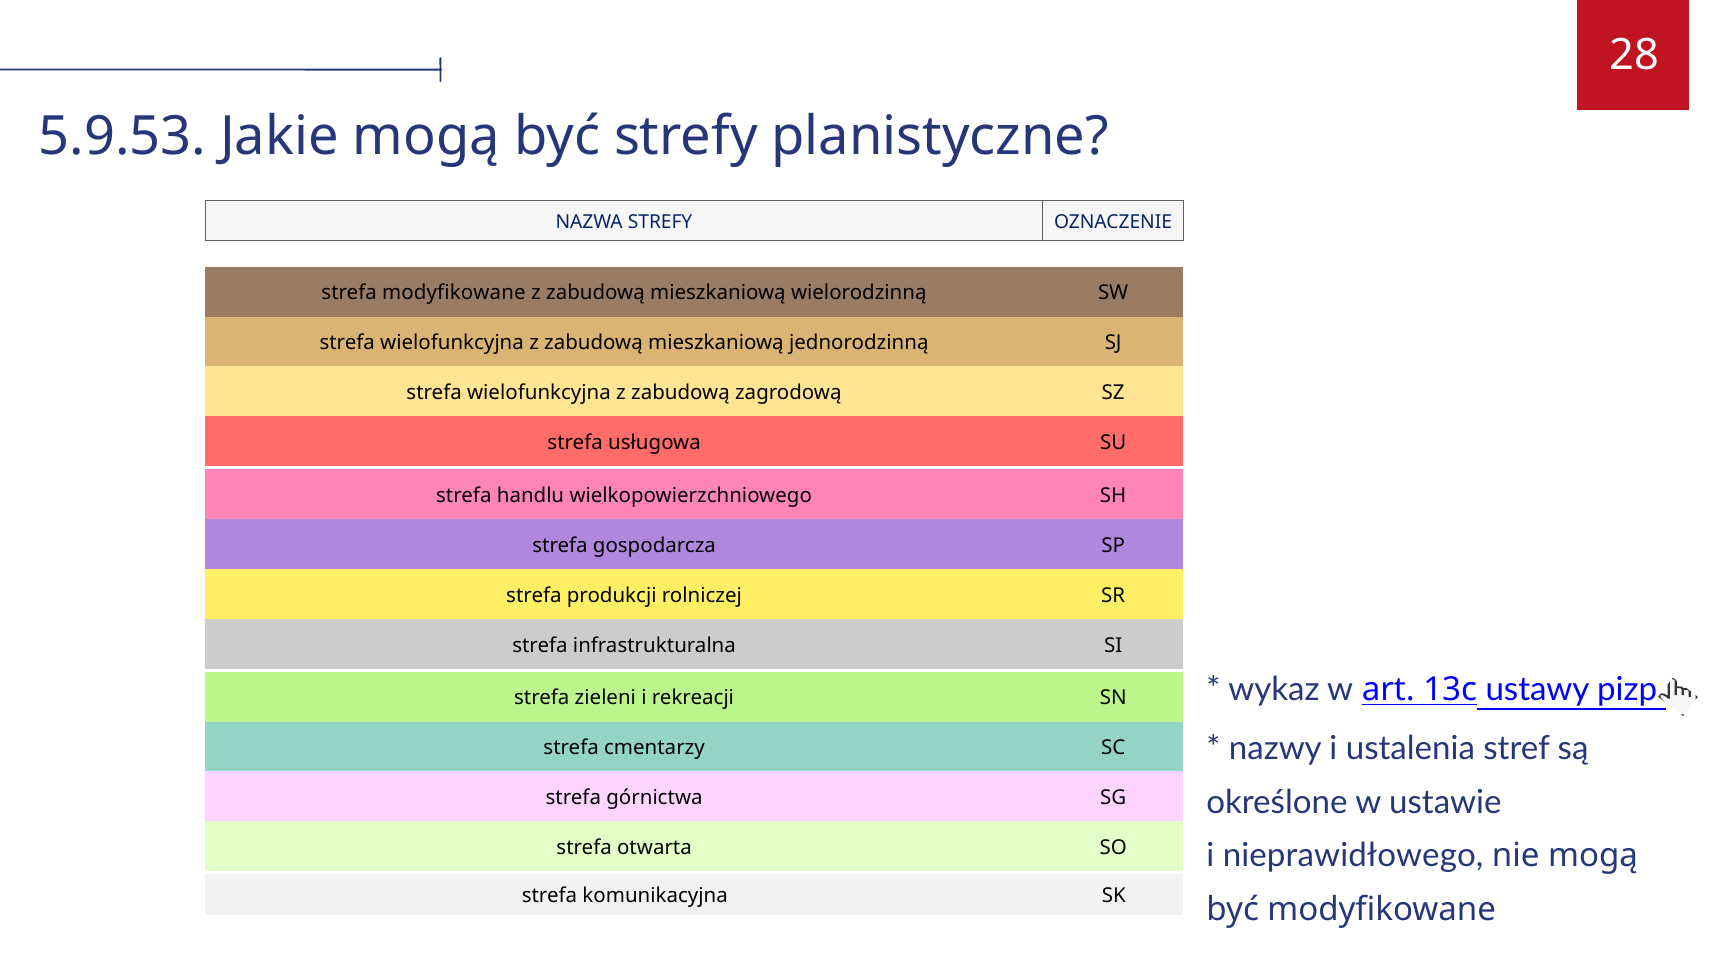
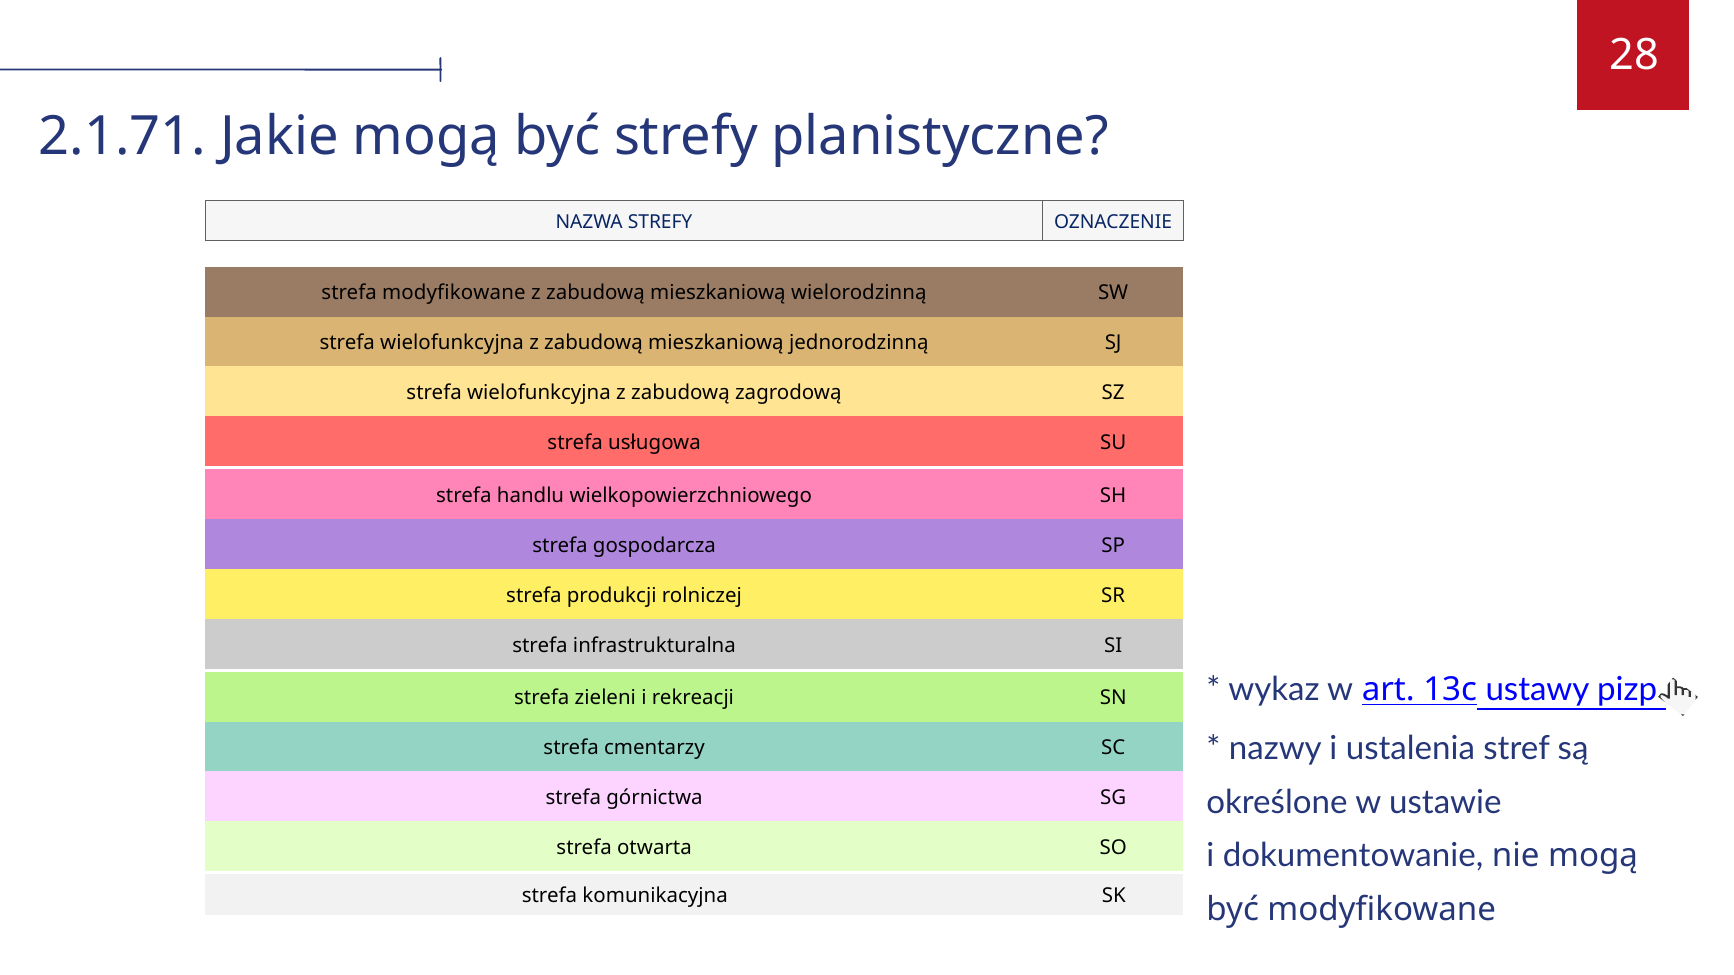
5.9.53: 5.9.53 -> 2.1.71 (122, 136)
nieprawidłowego: nieprawidłowego -> dokumentowanie (1353, 856)
